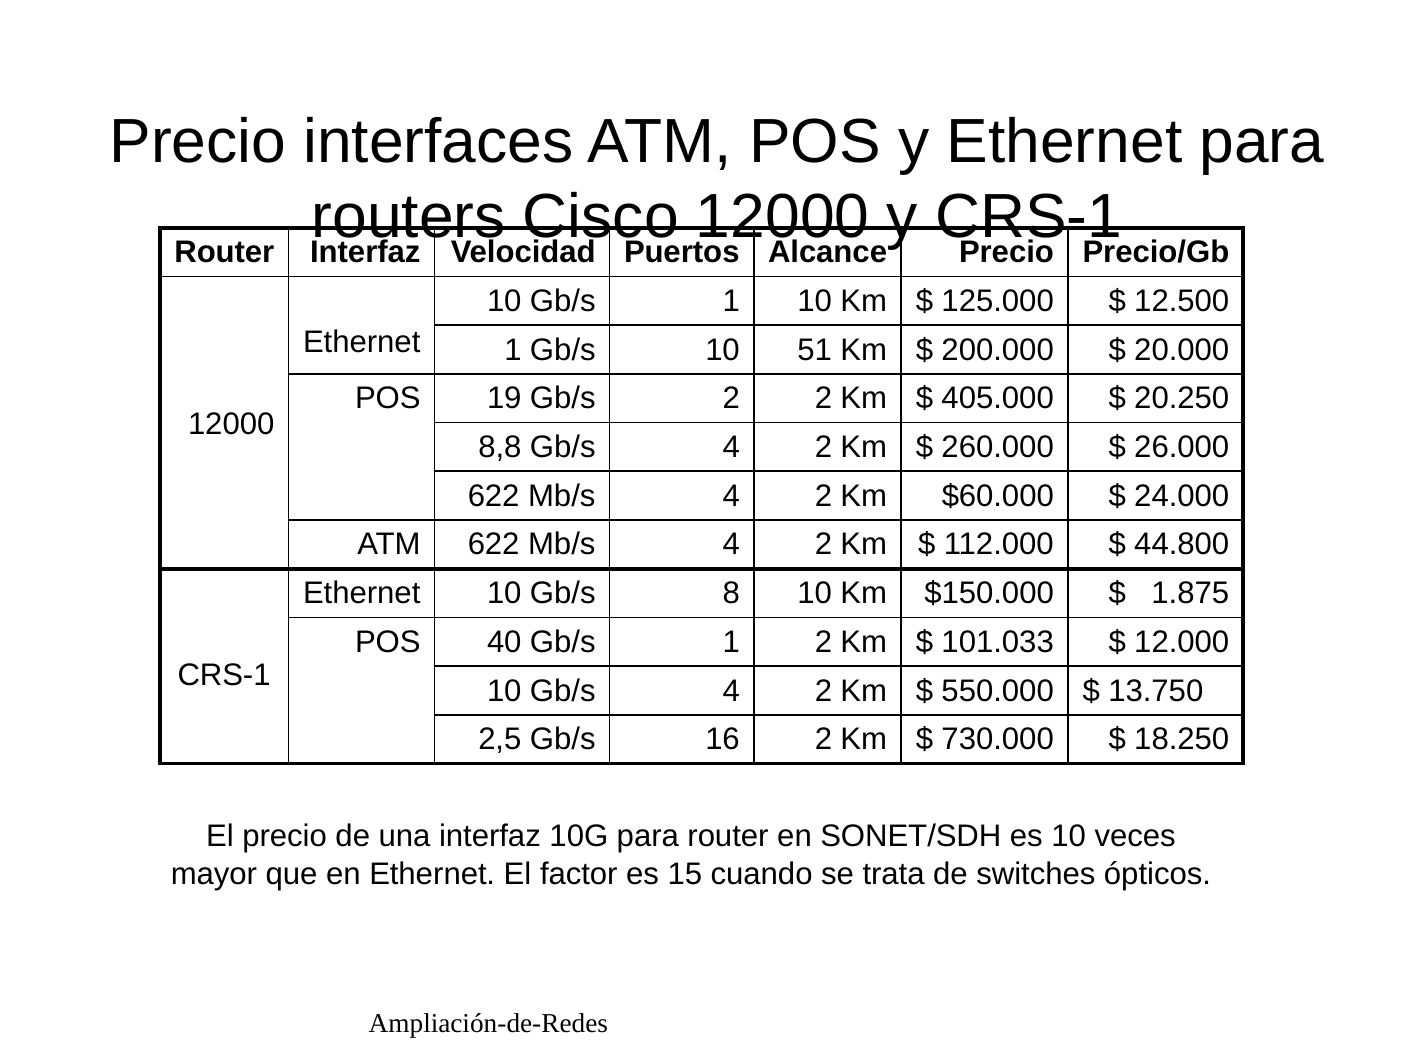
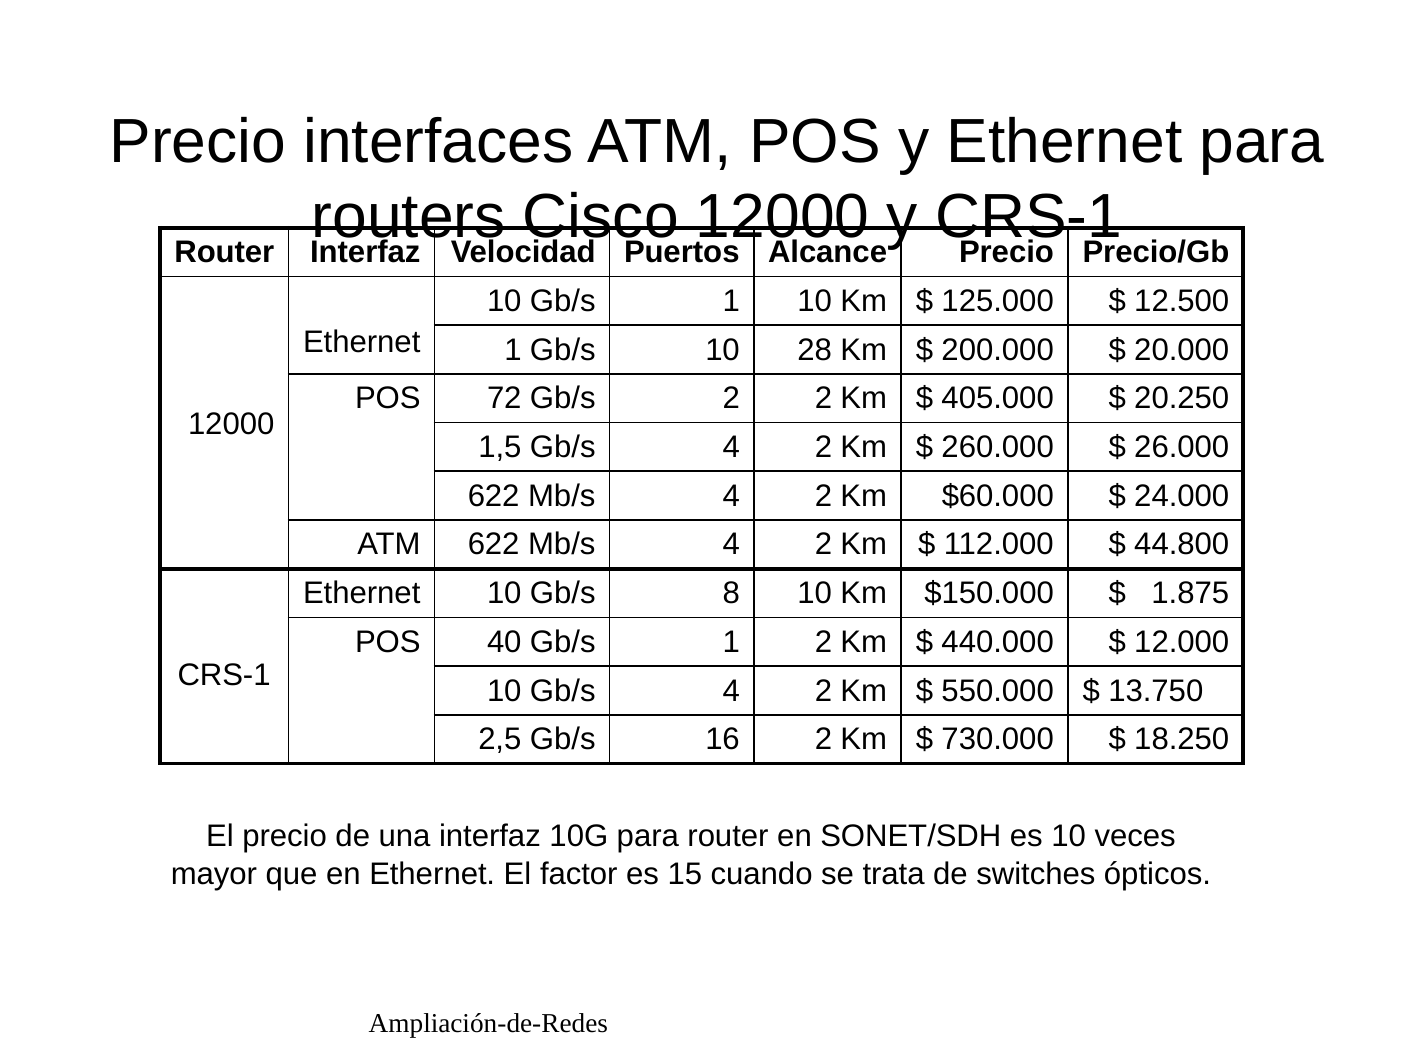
51: 51 -> 28 (815, 350)
19: 19 -> 72 (504, 398)
8,8: 8,8 -> 1,5 (500, 447)
101.033: 101.033 -> 440.000 (998, 642)
